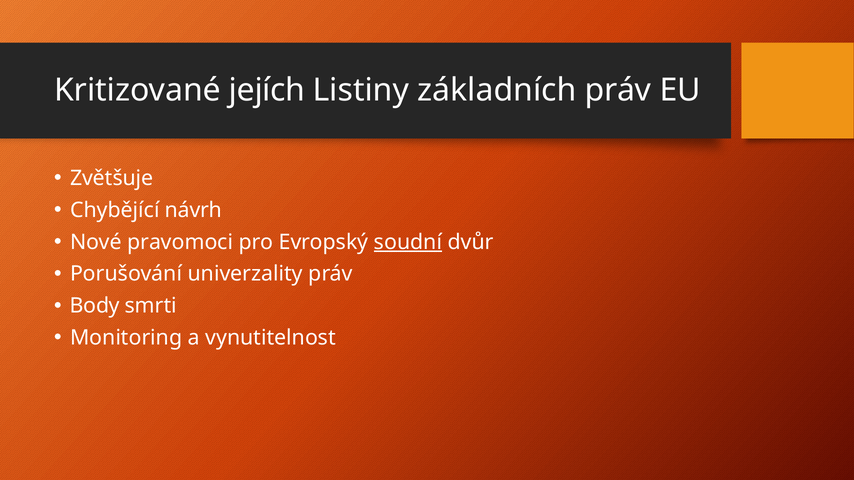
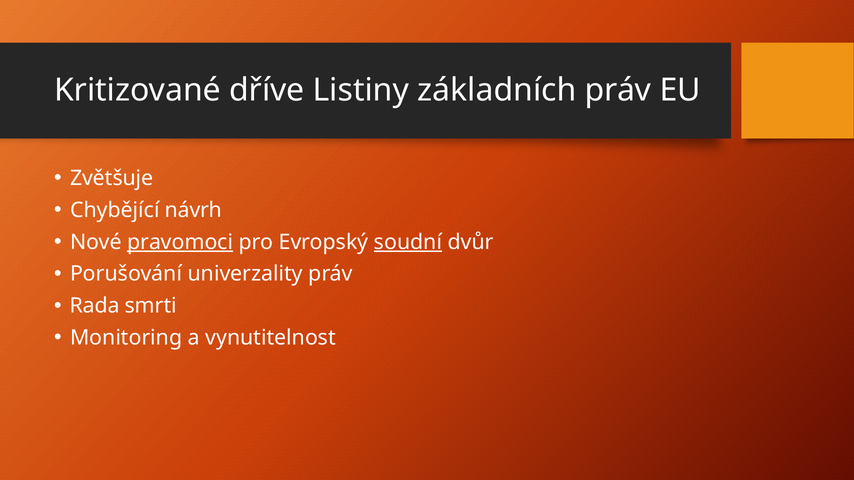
jejích: jejích -> dříve (267, 90)
pravomoci underline: none -> present (180, 242)
Body: Body -> Rada (95, 306)
